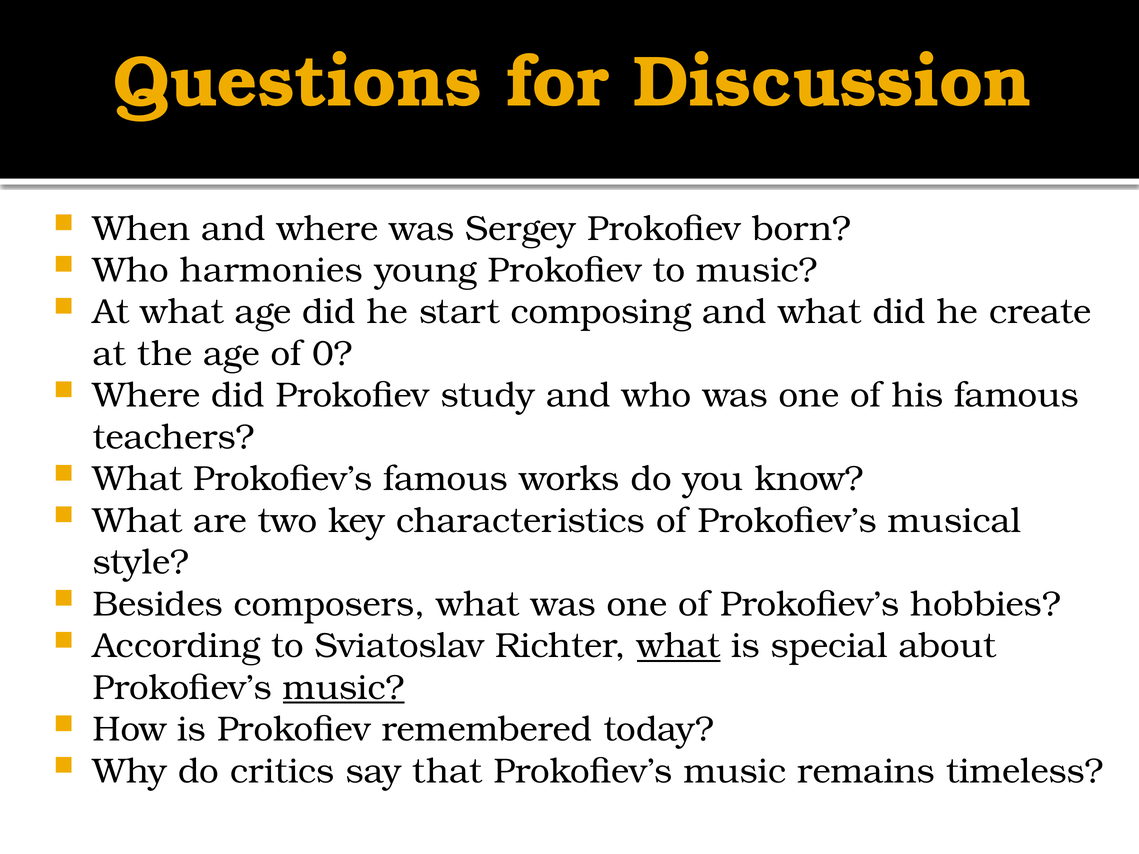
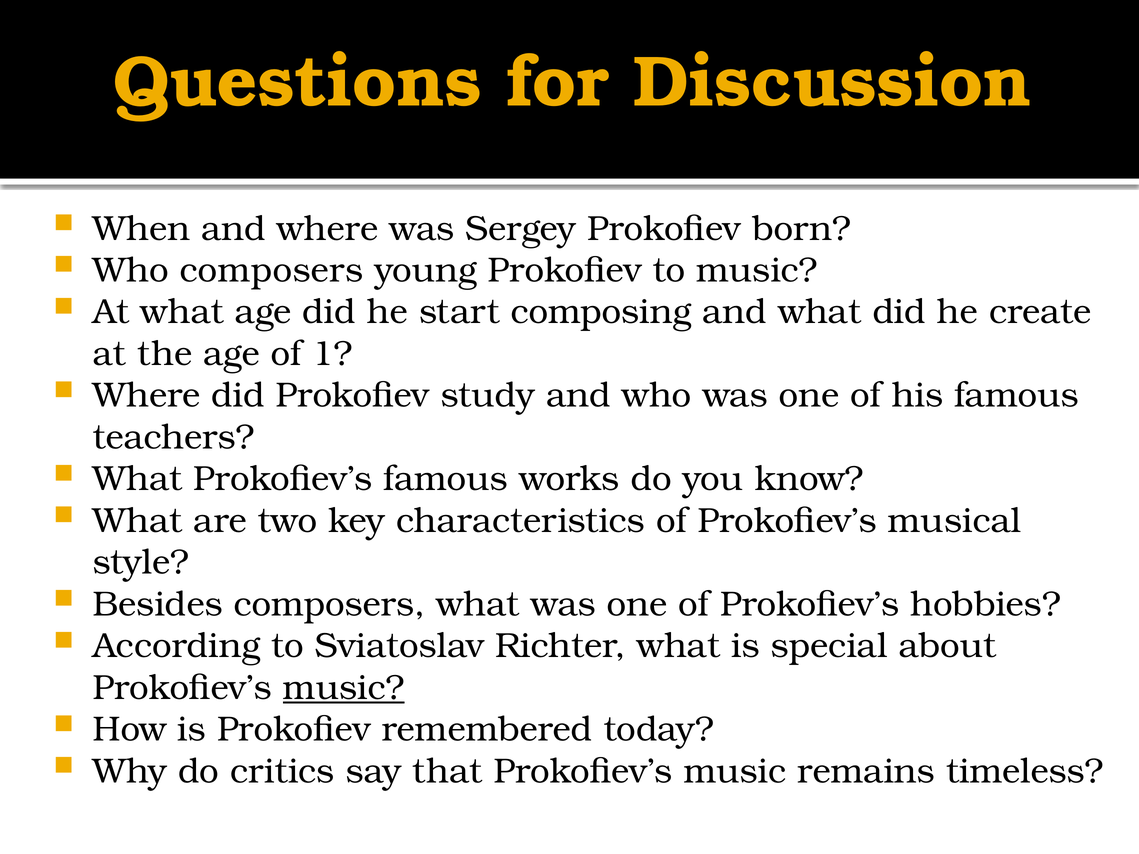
Who harmonies: harmonies -> composers (271, 270)
0: 0 -> 1 (332, 354)
what underline: present -> none (679, 646)
